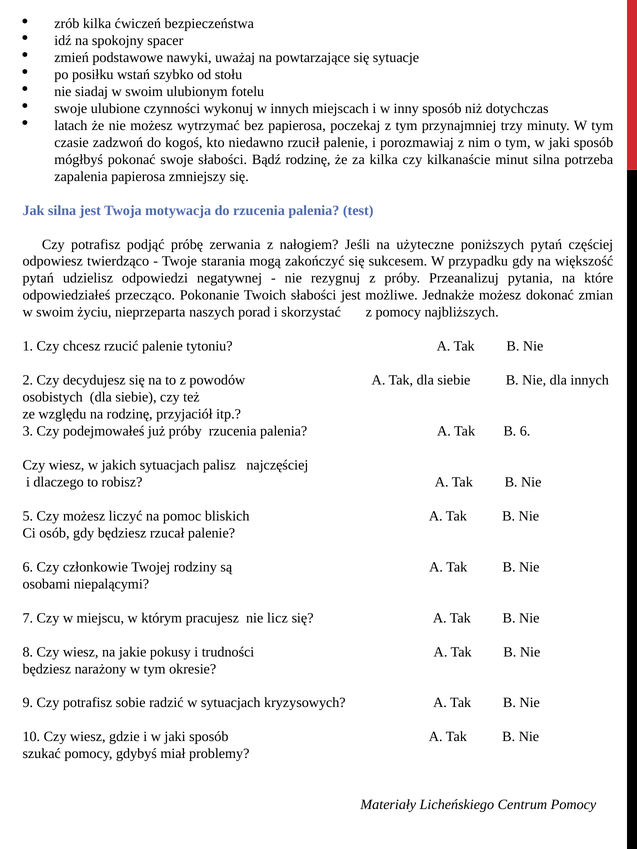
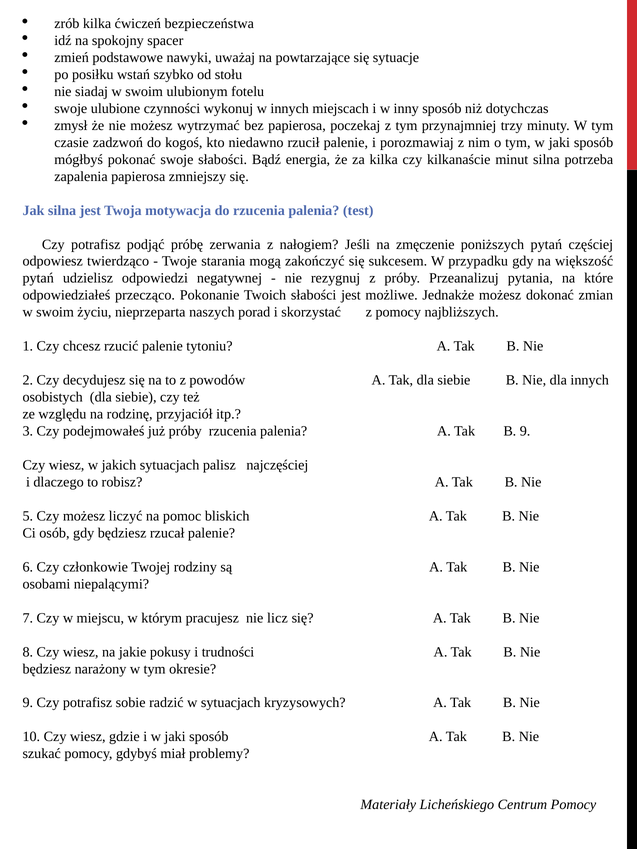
latach: latach -> zmysł (71, 126)
Bądź rodzinę: rodzinę -> energia (308, 160)
użyteczne: użyteczne -> zmęczenie (425, 244)
B 6: 6 -> 9 (525, 431)
